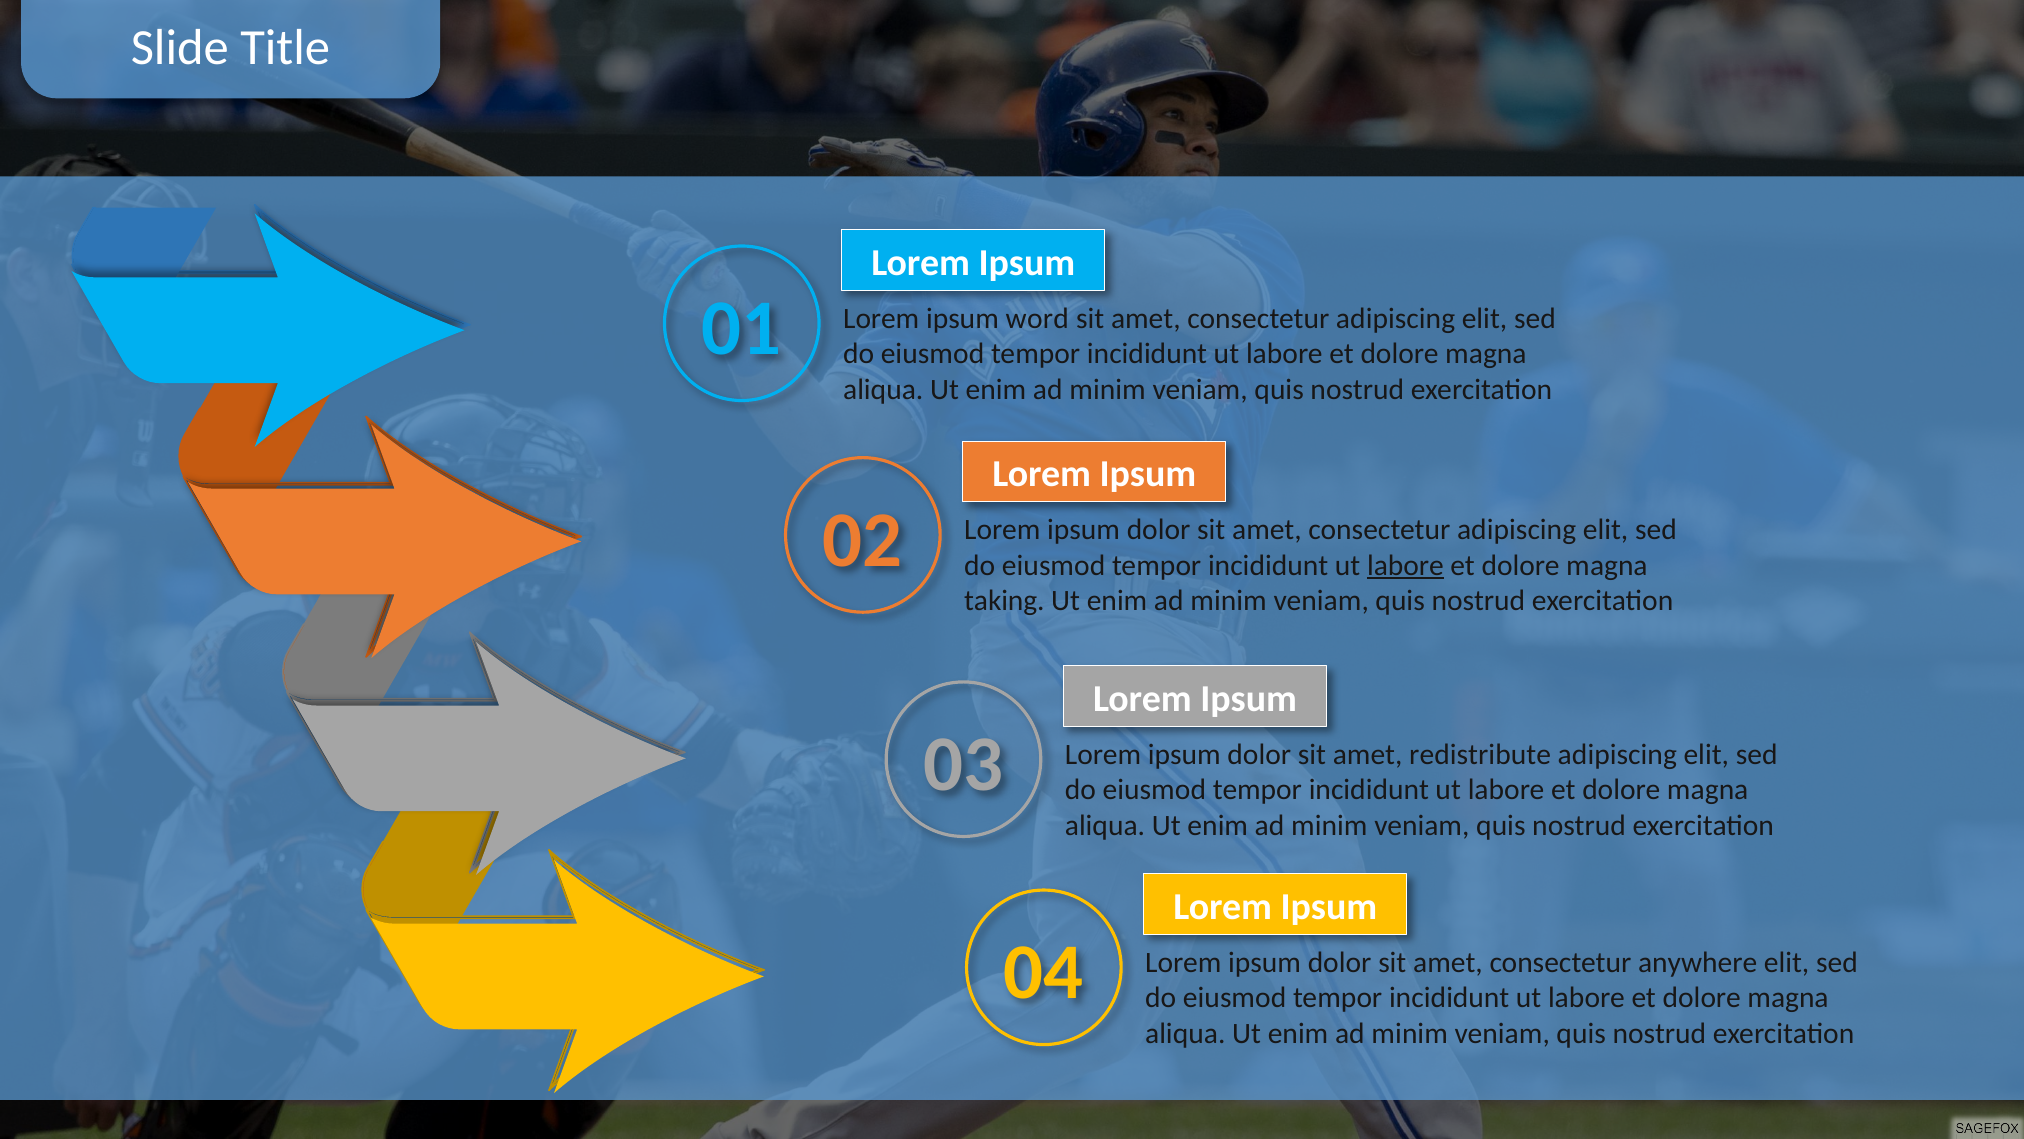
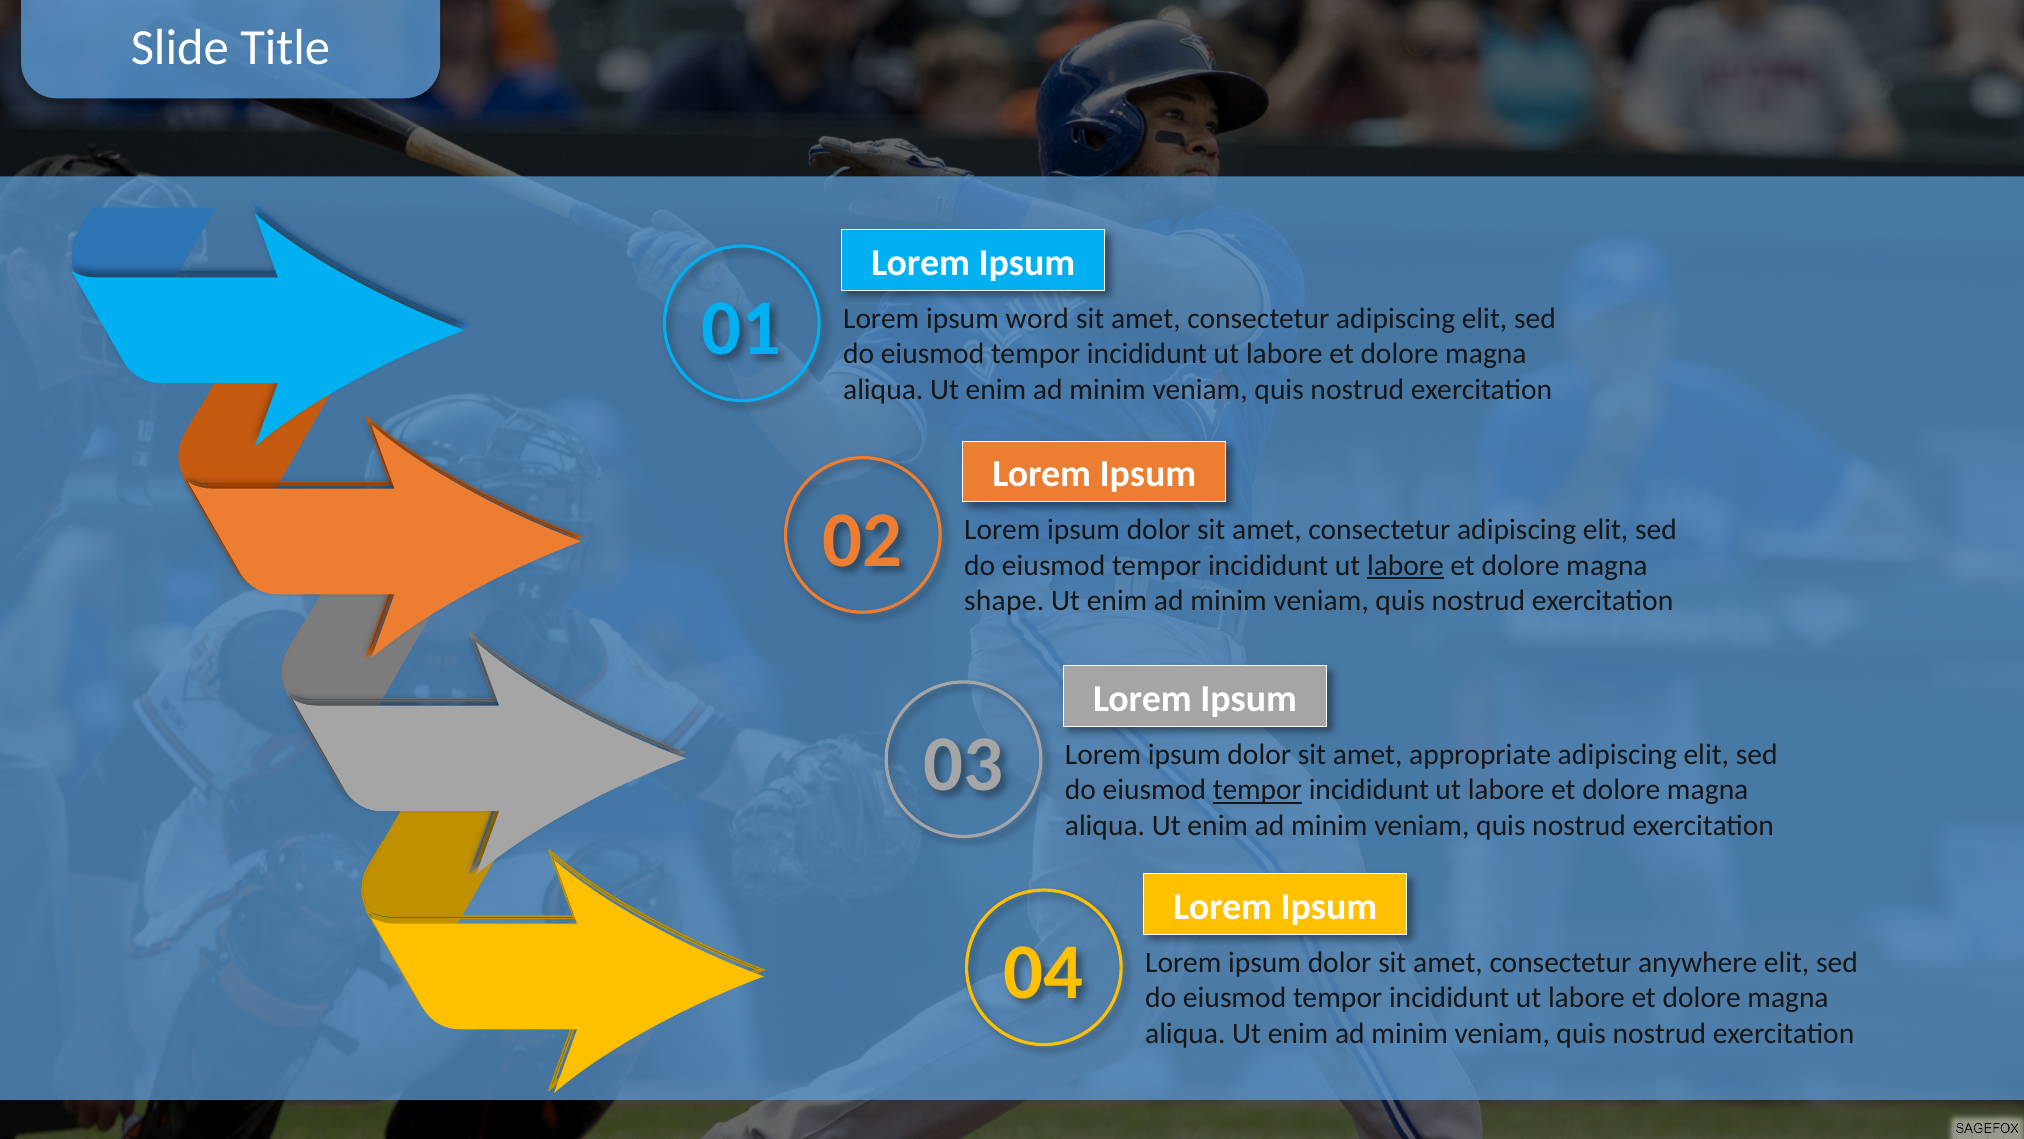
taking: taking -> shape (1004, 601)
redistribute: redistribute -> appropriate (1480, 754)
tempor underline: none -> present (1257, 790)
